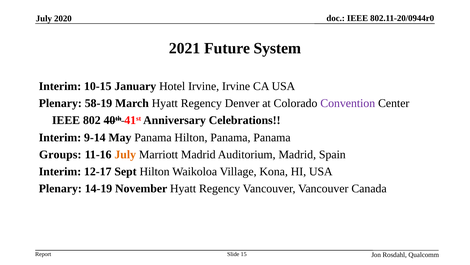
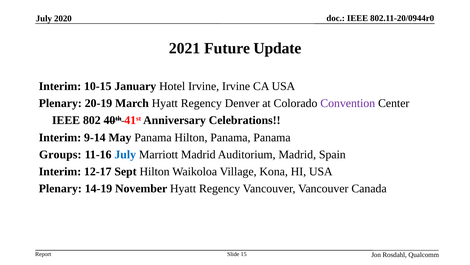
System: System -> Update (277, 48)
58-19: 58-19 -> 20-19 (98, 103)
July colour: orange -> blue (125, 154)
